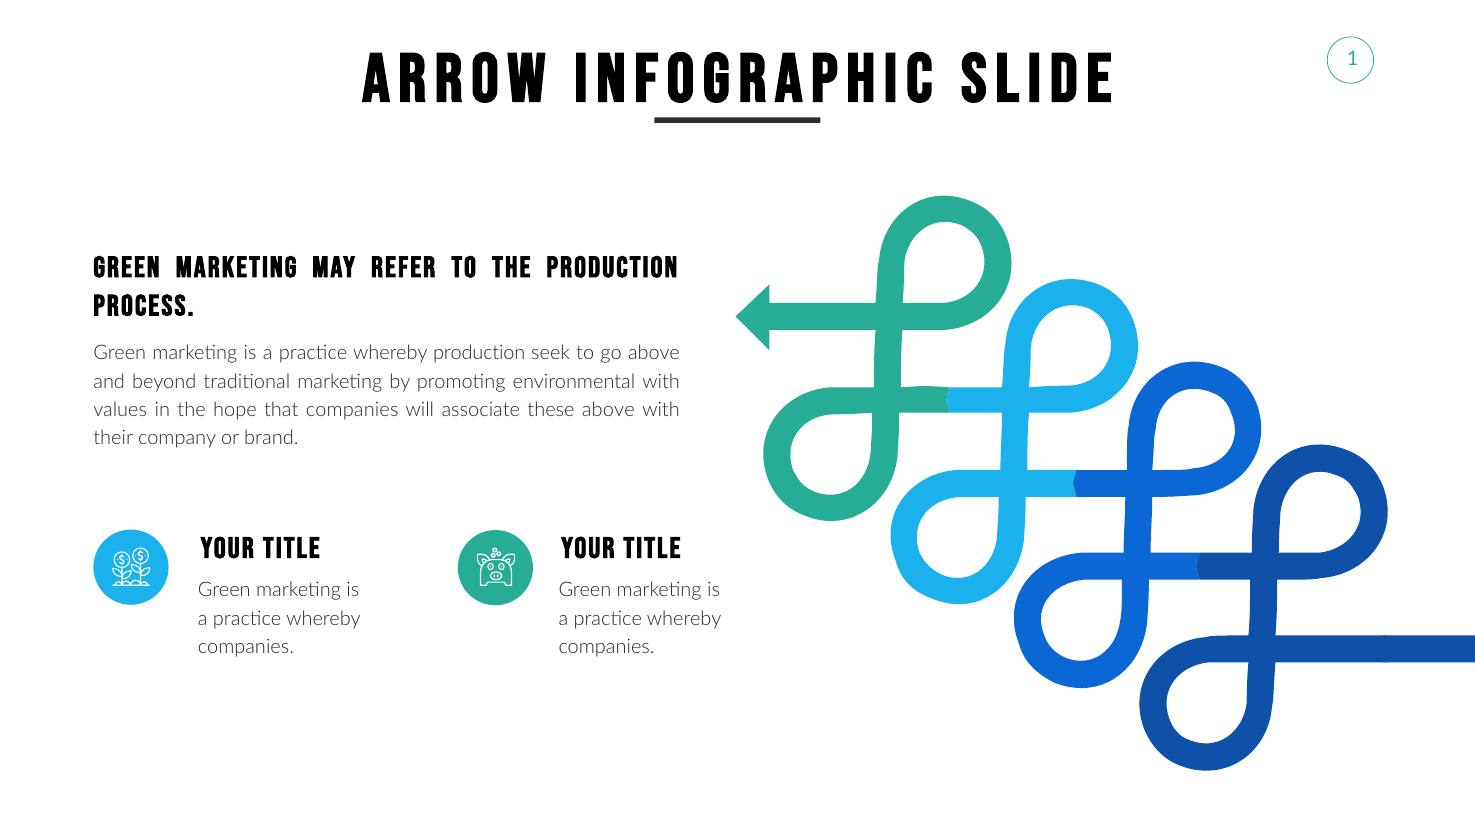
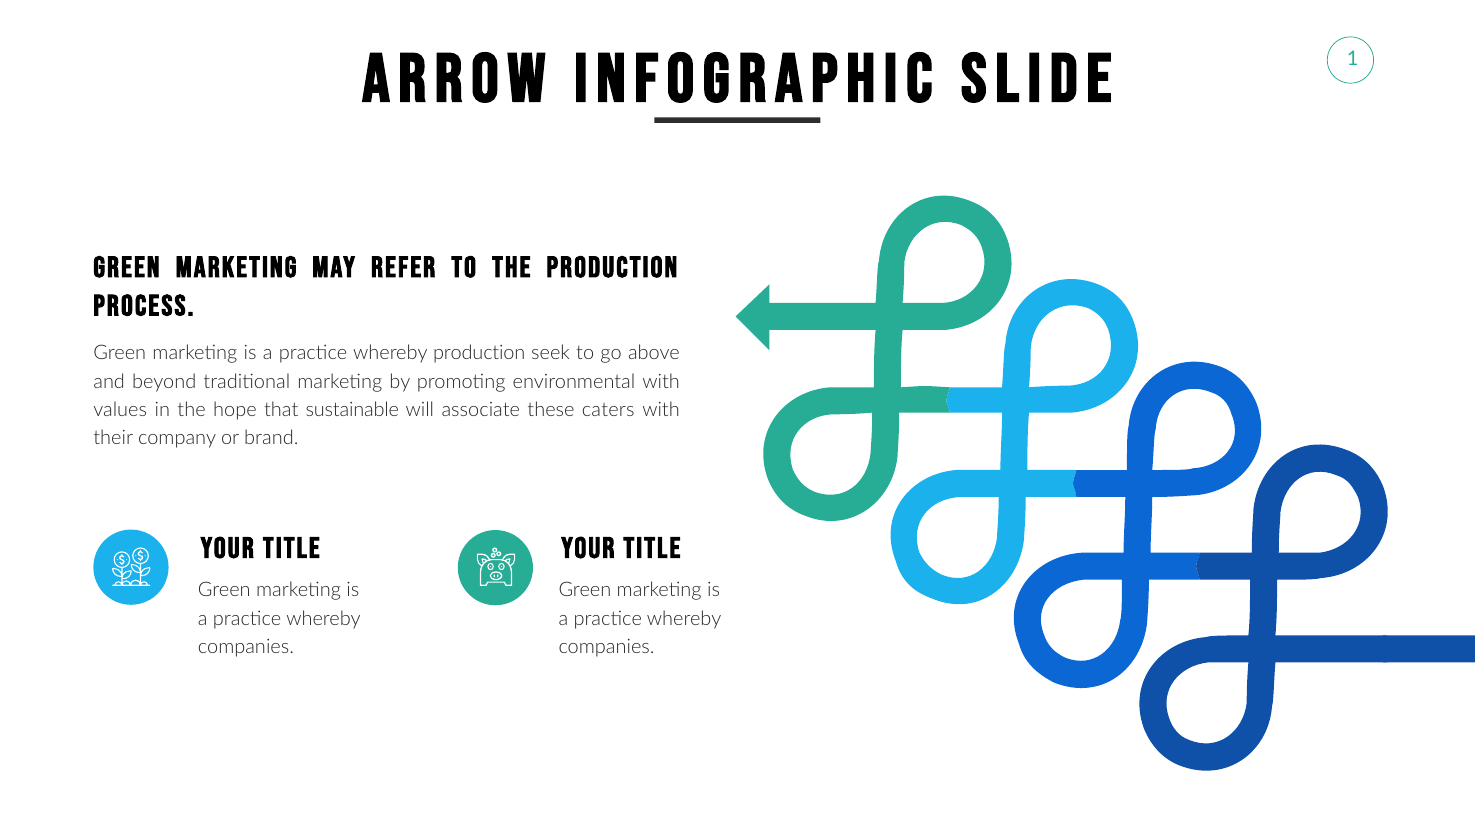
that companies: companies -> sustainable (352, 410)
these above: above -> caters (608, 410)
